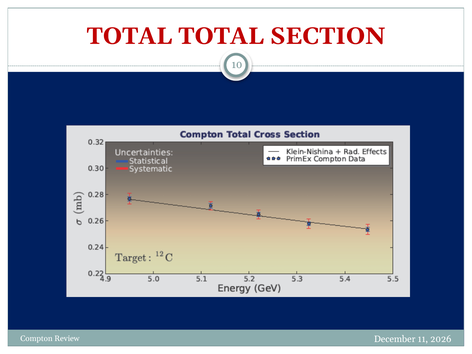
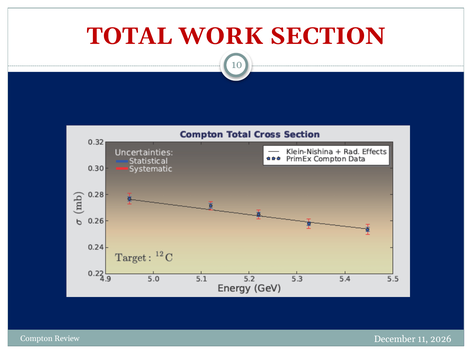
TOTAL TOTAL: TOTAL -> WORK (221, 36)
